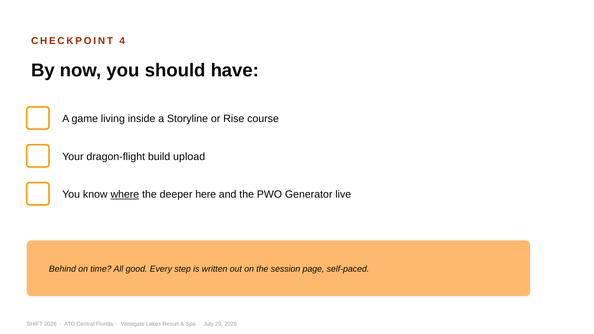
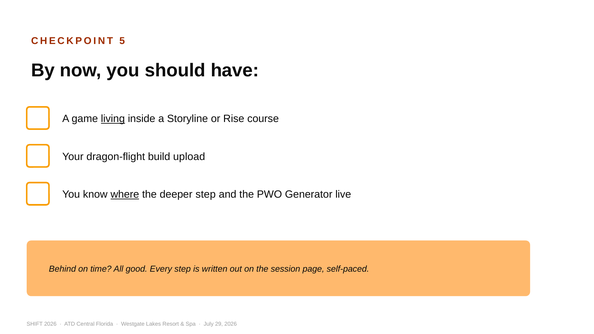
4: 4 -> 5 (122, 41)
living underline: none -> present (113, 119)
deeper here: here -> step (206, 195)
